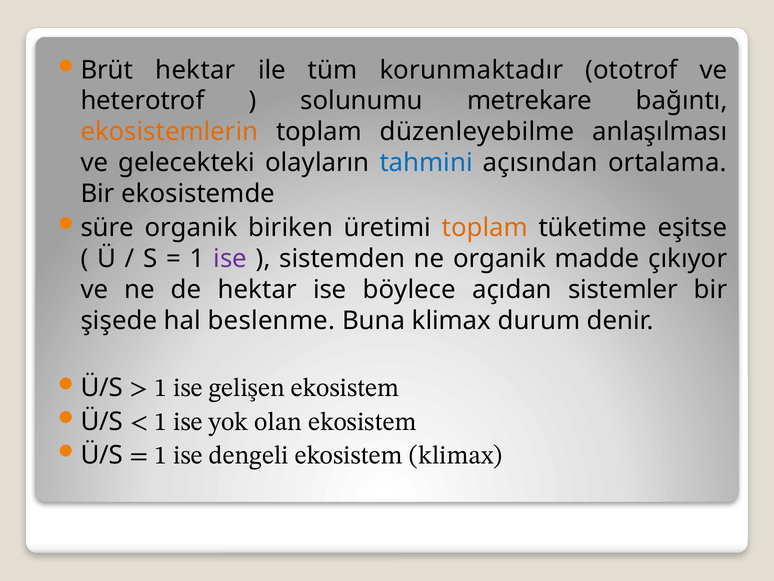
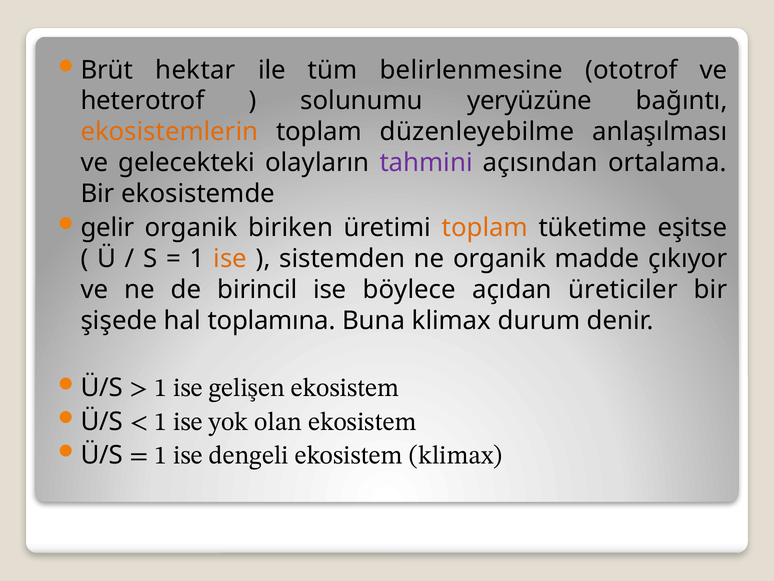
korunmaktadır: korunmaktadır -> belirlenmesine (471, 70)
metrekare: metrekare -> yeryüzüne (529, 101)
tahmini colour: blue -> purple (426, 163)
süre: süre -> gelir (107, 227)
ise colour: purple -> orange (230, 258)
de hektar: hektar -> birincil (257, 289)
sistemler: sistemler -> üreticiler (623, 289)
beslenme: beslenme -> toplamına (272, 320)
